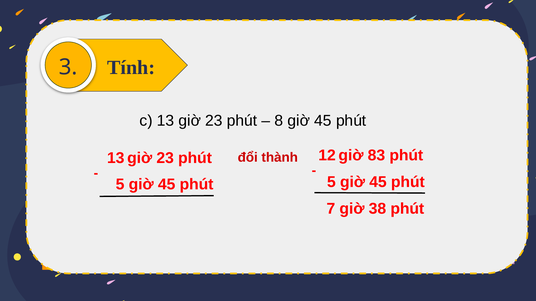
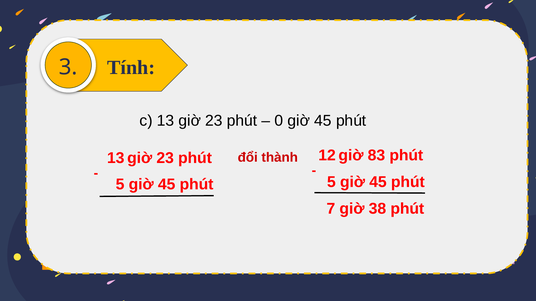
8: 8 -> 0 (279, 121)
